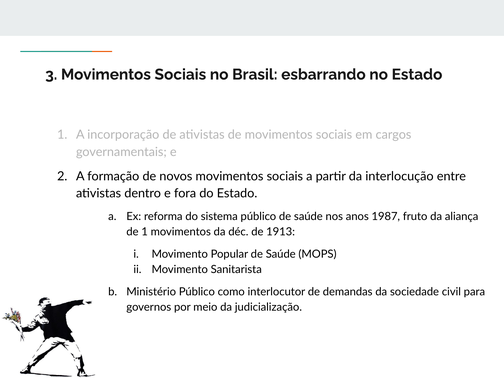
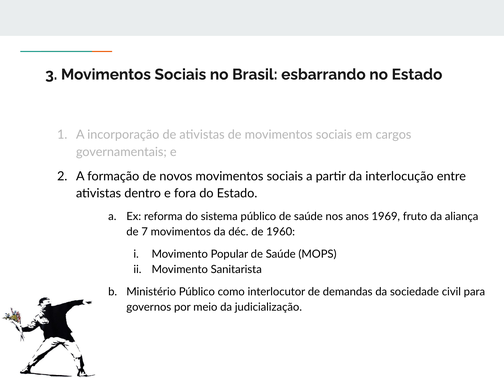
1987: 1987 -> 1969 (386, 216)
de 1: 1 -> 7 (145, 232)
1913: 1913 -> 1960 (281, 232)
